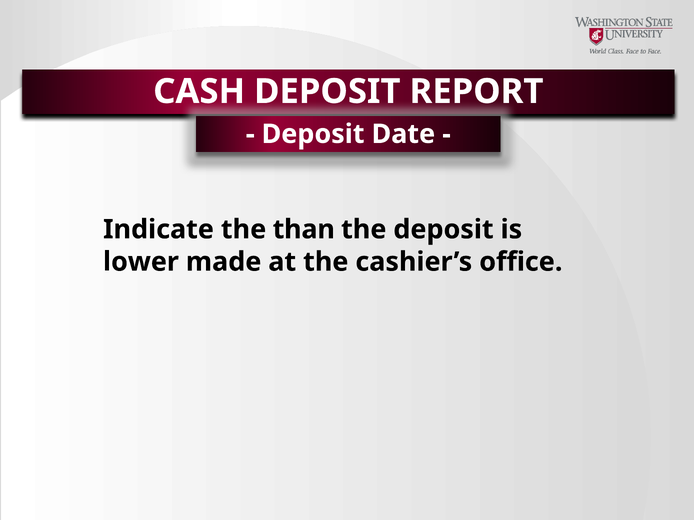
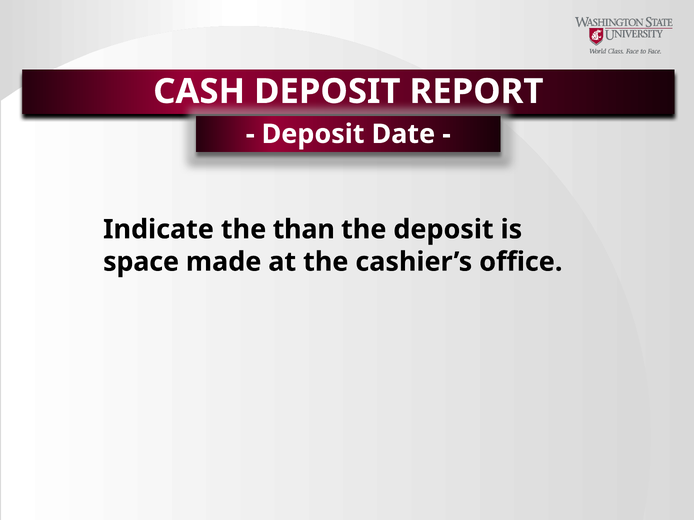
lower: lower -> space (141, 262)
